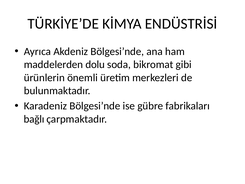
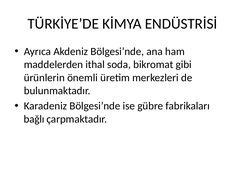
dolu: dolu -> ithal (95, 64)
